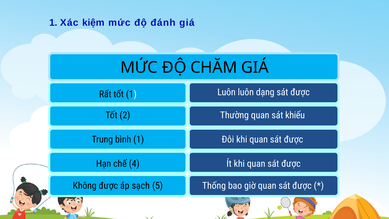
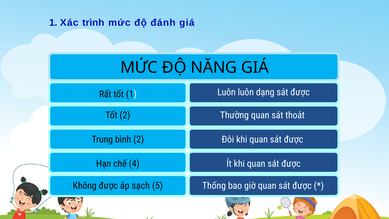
kiệm: kiệm -> trình (93, 23)
CHĂM: CHĂM -> NĂNG (214, 67)
khiếu: khiếu -> thoát (295, 115)
bình 1: 1 -> 2 (139, 139)
